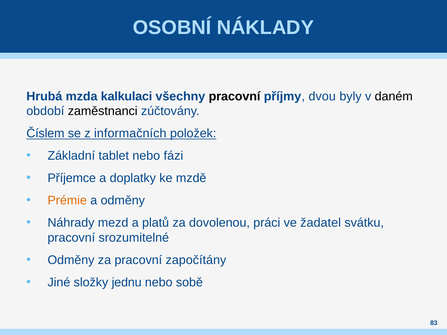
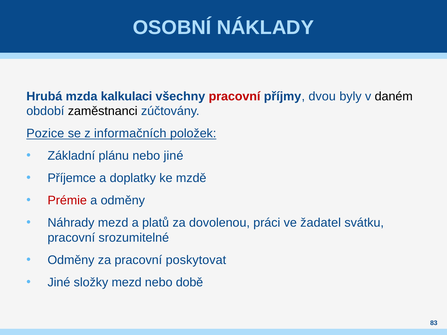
pracovní colour: black -> red (235, 96)
Číslem: Číslem -> Pozice (45, 134)
tablet: tablet -> plánu (114, 156)
nebo fázi: fázi -> jiné (173, 156)
Prémie colour: orange -> red (67, 201)
započítány: započítány -> poskytovat (196, 260)
složky jednu: jednu -> mezd (127, 283)
sobě: sobě -> době (189, 283)
